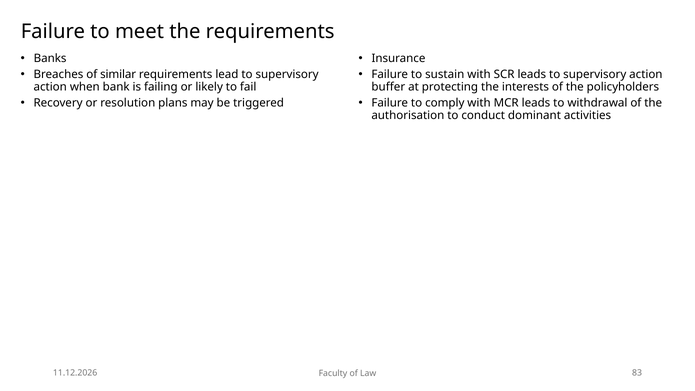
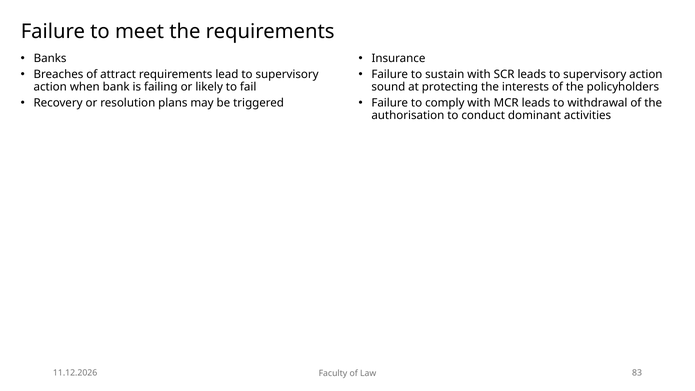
similar: similar -> attract (118, 74)
buffer: buffer -> sound (388, 87)
